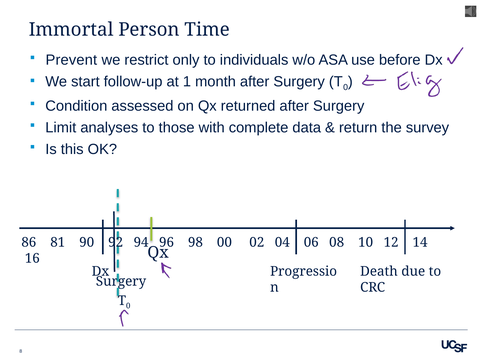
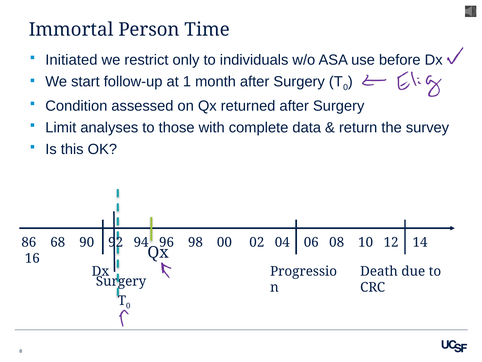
Prevent: Prevent -> Initiated (71, 60)
81: 81 -> 68 (58, 242)
